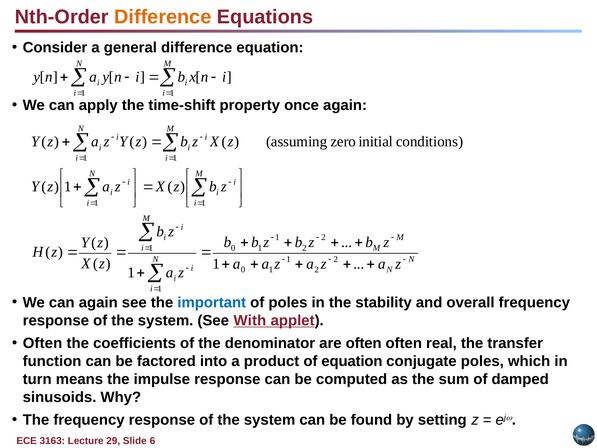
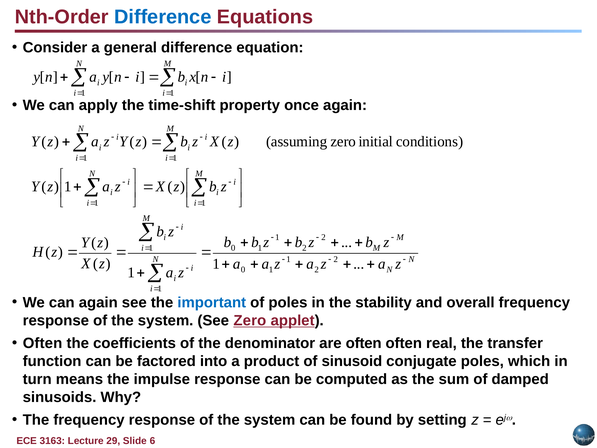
Difference colour: orange -> blue (163, 17)
See With: With -> Zero (250, 320)
of equation: equation -> sinusoid (352, 361)
